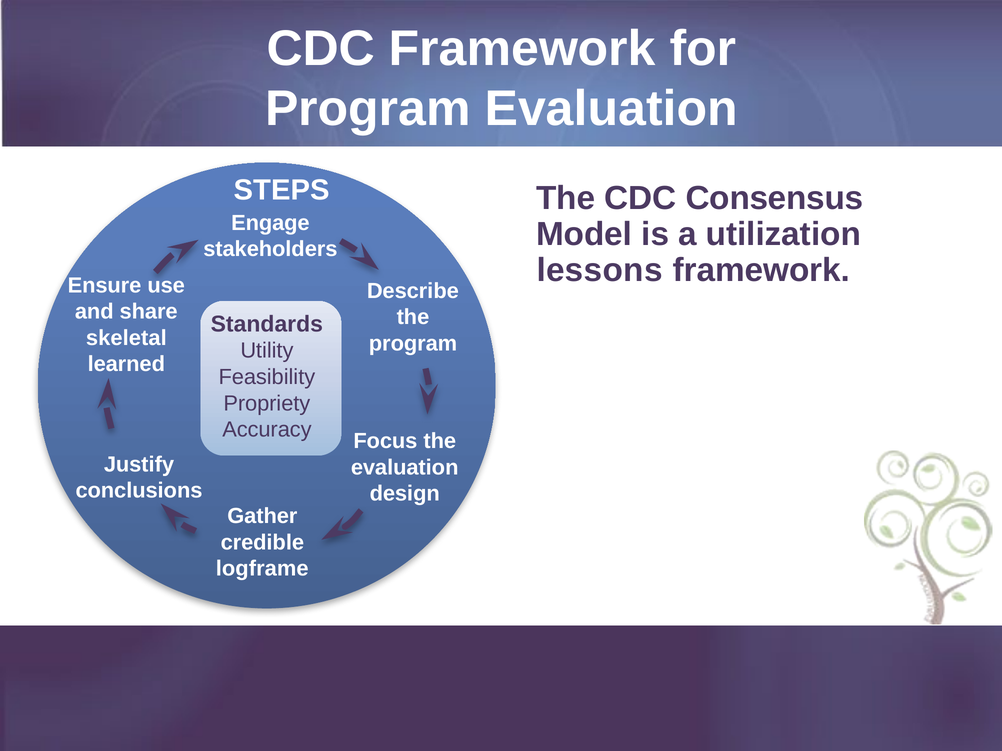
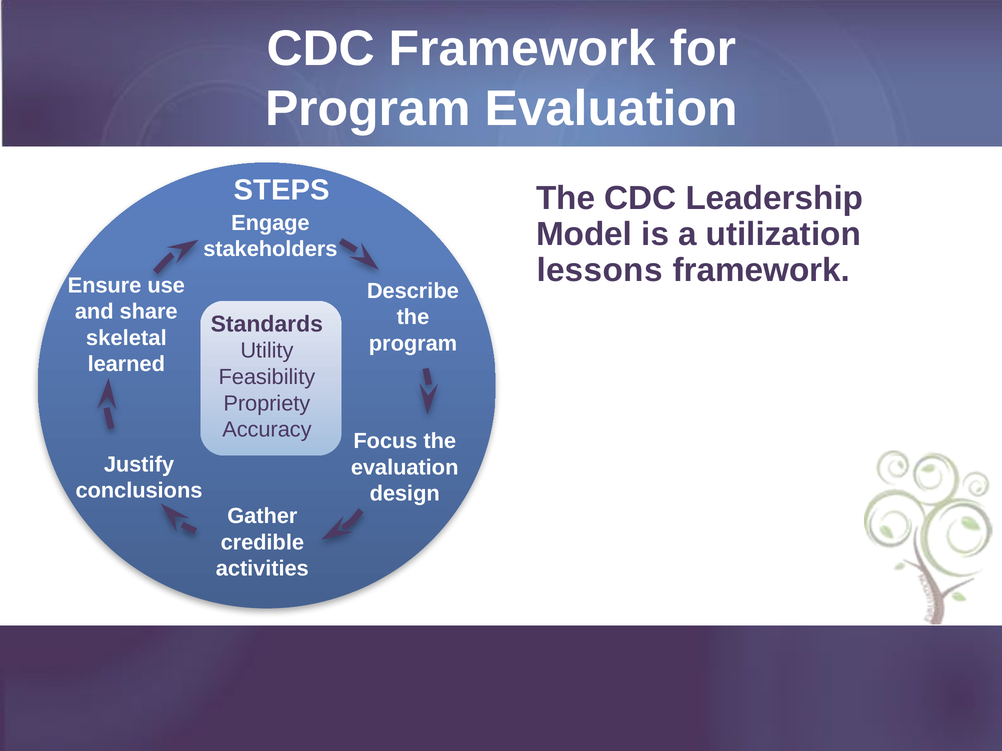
Consensus: Consensus -> Leadership (774, 198)
logframe: logframe -> activities (262, 569)
